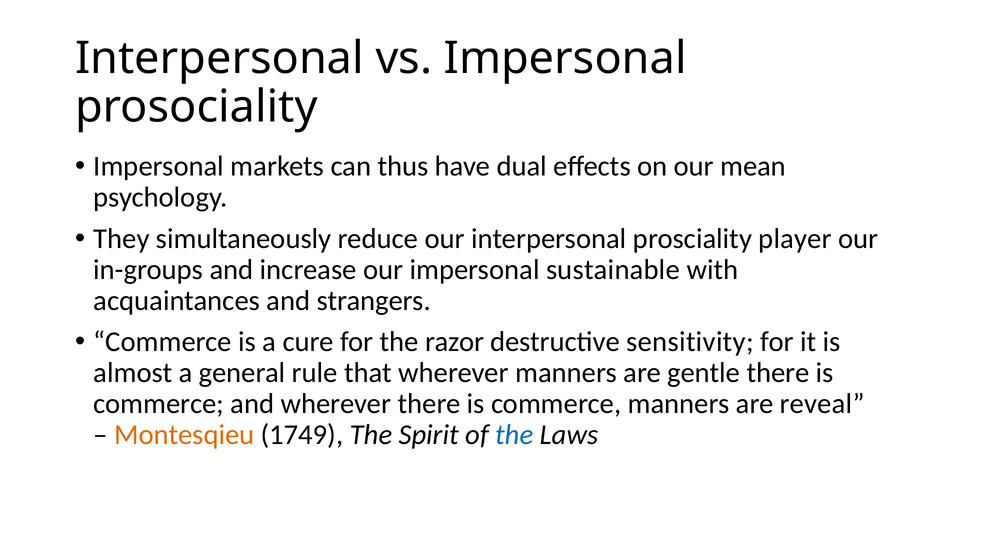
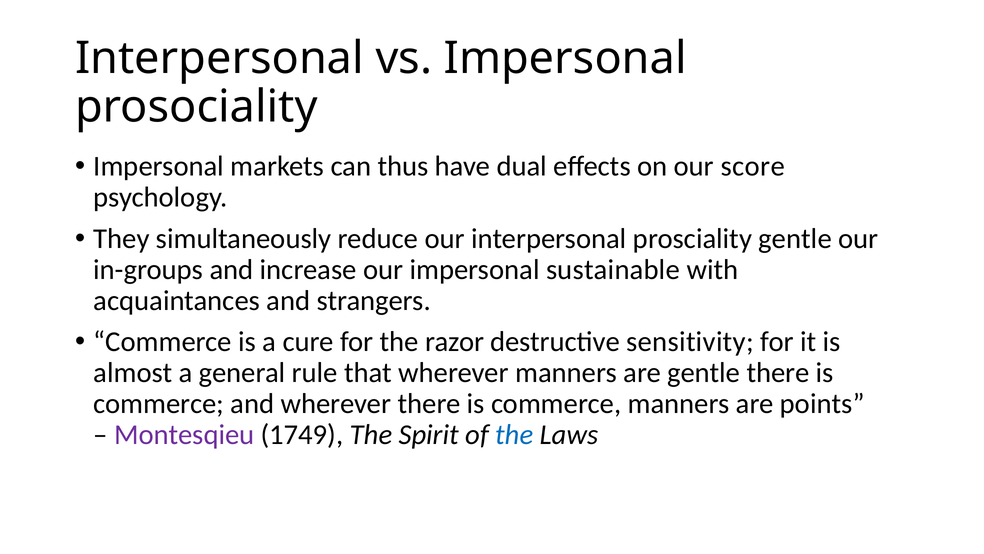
mean: mean -> score (753, 166)
prosciality player: player -> gentle (795, 238)
reveal: reveal -> points (822, 403)
Montesqieu colour: orange -> purple (184, 434)
